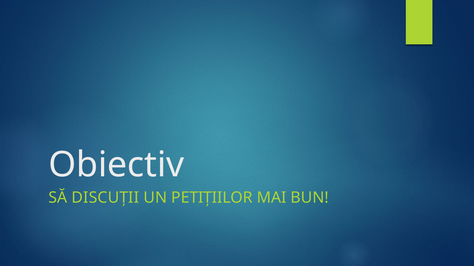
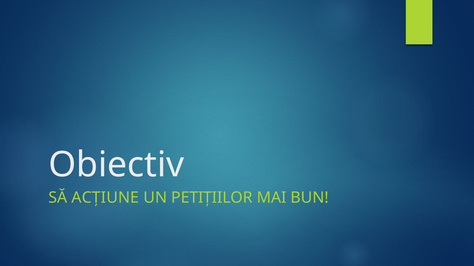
DISCUȚII: DISCUȚII -> ACȚIUNE (105, 198)
